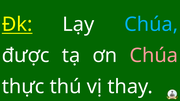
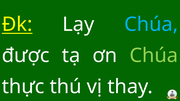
Chúa colour: pink -> light green (154, 56)
